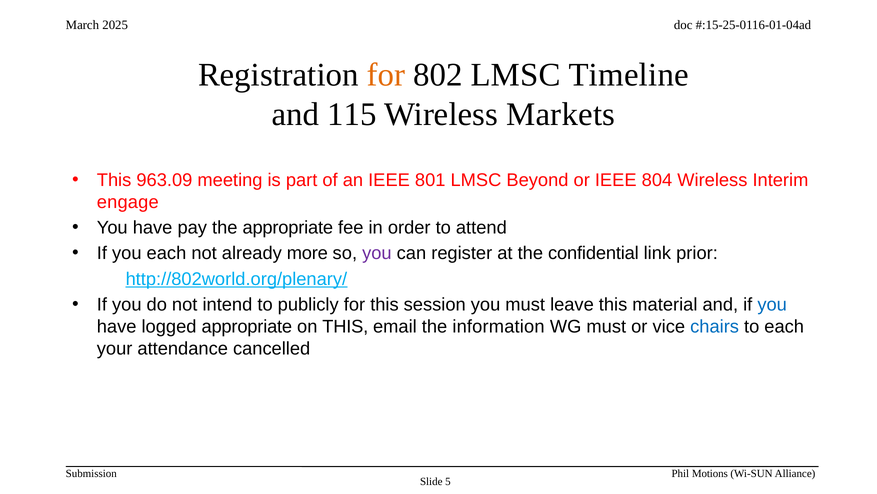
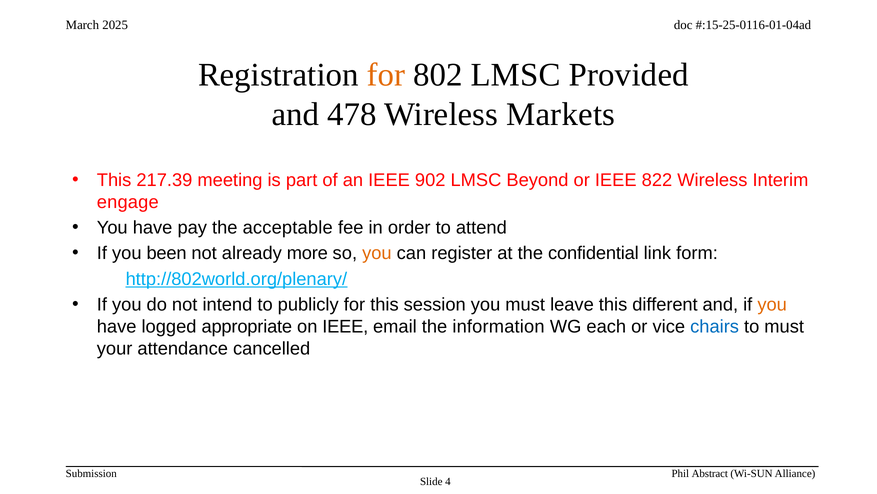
Timeline: Timeline -> Provided (629, 75)
115: 115 -> 478 (352, 114)
963.09: 963.09 -> 217.39 (164, 180)
801: 801 -> 902 (430, 180)
804: 804 -> 822 (657, 180)
the appropriate: appropriate -> acceptable (288, 228)
you each: each -> been (167, 253)
you colour: purple -> orange (377, 253)
prior: prior -> form (697, 253)
material: material -> different (665, 304)
you colour: blue -> orange (772, 304)
on THIS: THIS -> IEEE (345, 326)
WG must: must -> each (606, 326)
to each: each -> must (784, 326)
Motions: Motions -> Abstract (710, 473)
5: 5 -> 4 (448, 481)
